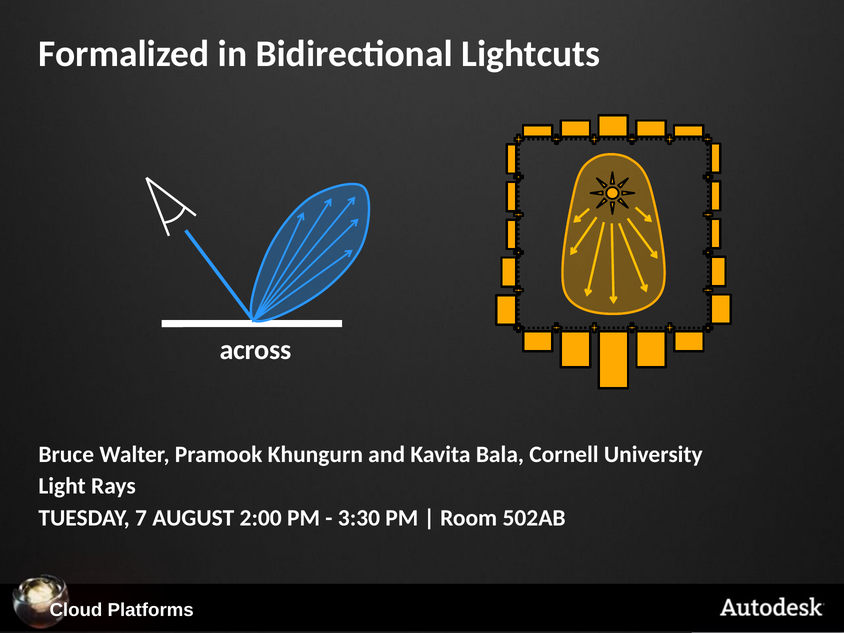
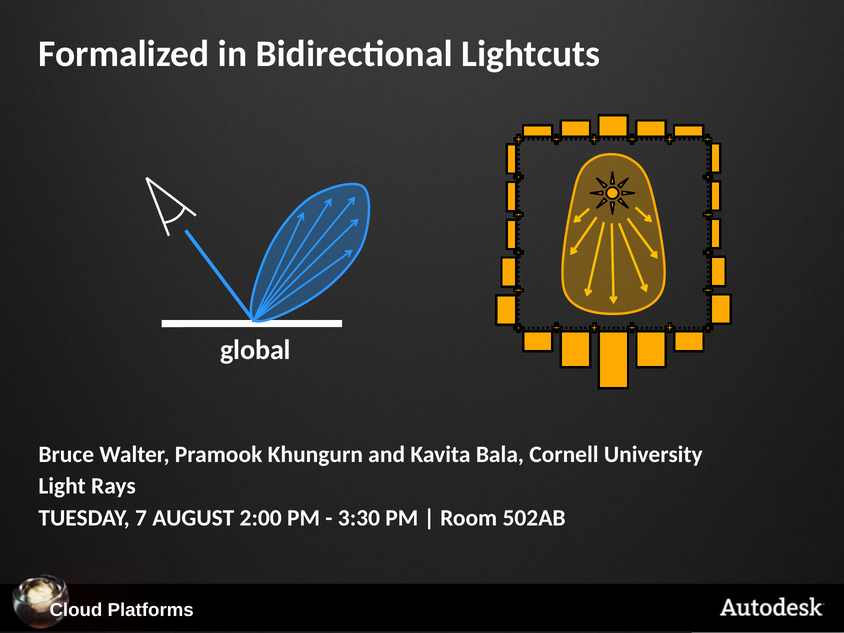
across: across -> global (255, 350)
